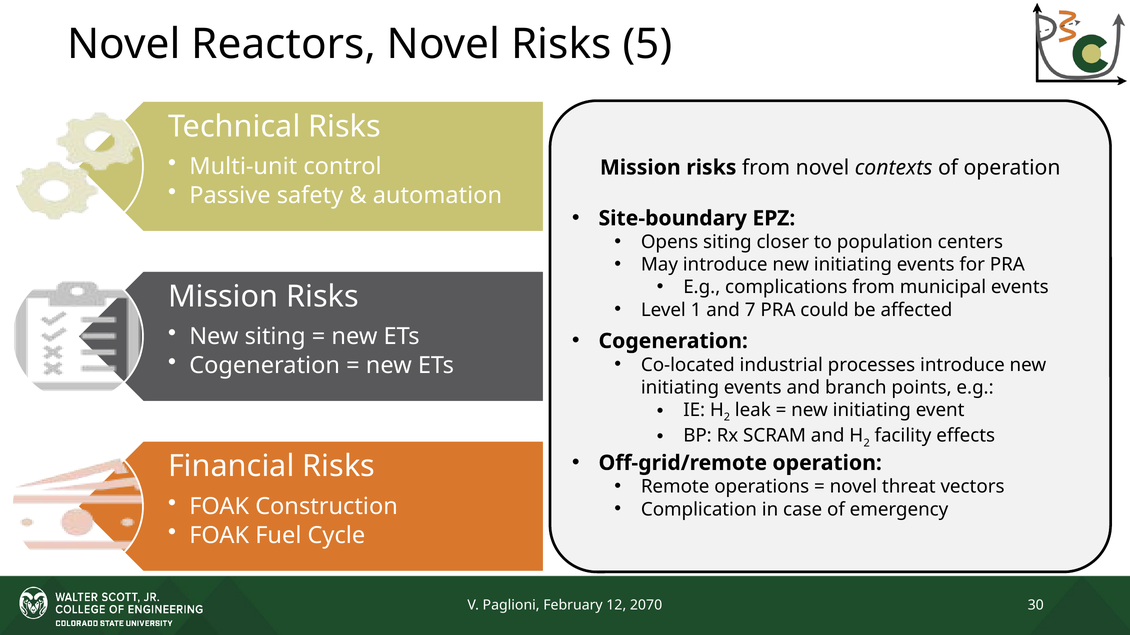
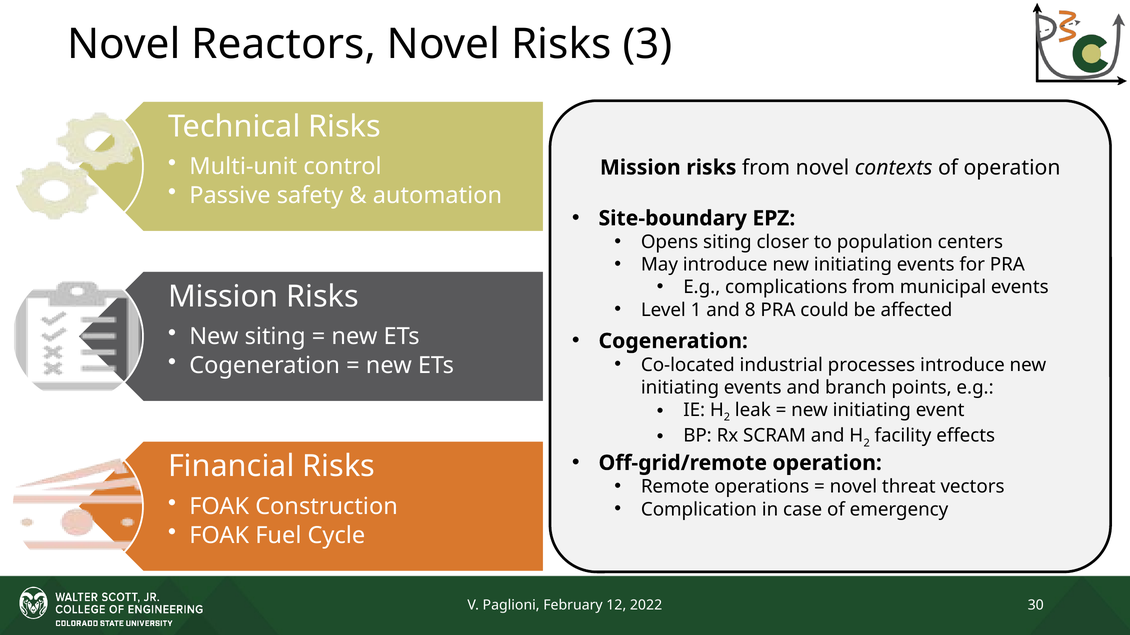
5: 5 -> 3 (647, 44)
7: 7 -> 8 (750, 310)
2070: 2070 -> 2022 (646, 606)
